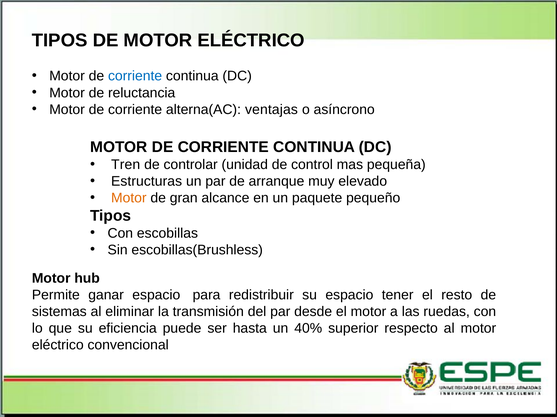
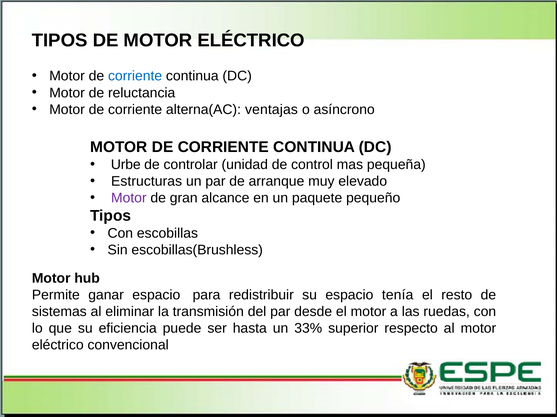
Tren: Tren -> Urbe (126, 165)
Motor colour: orange -> purple (129, 198)
tener: tener -> tenía (398, 296)
40%: 40% -> 33% (308, 329)
